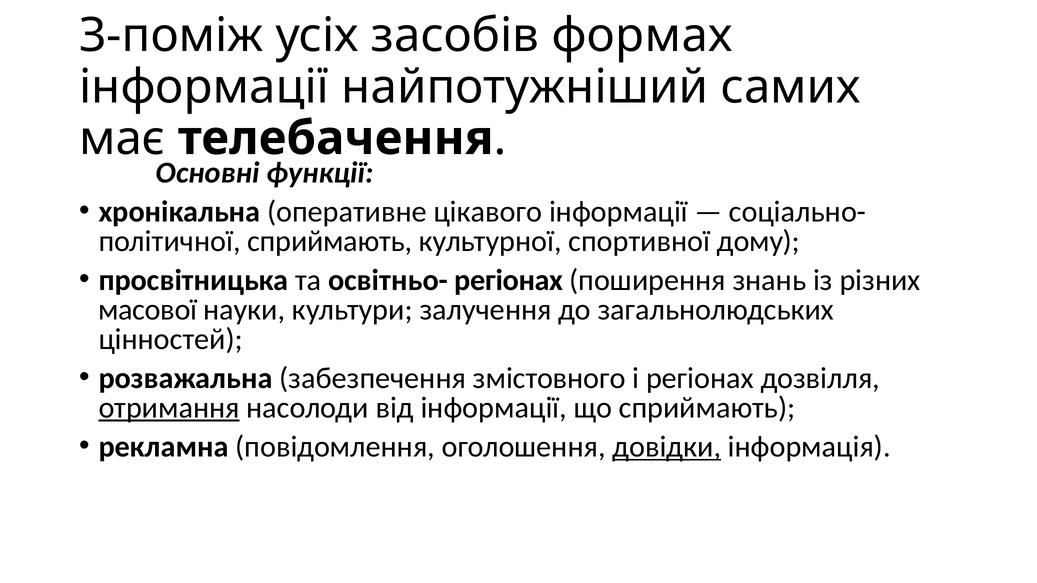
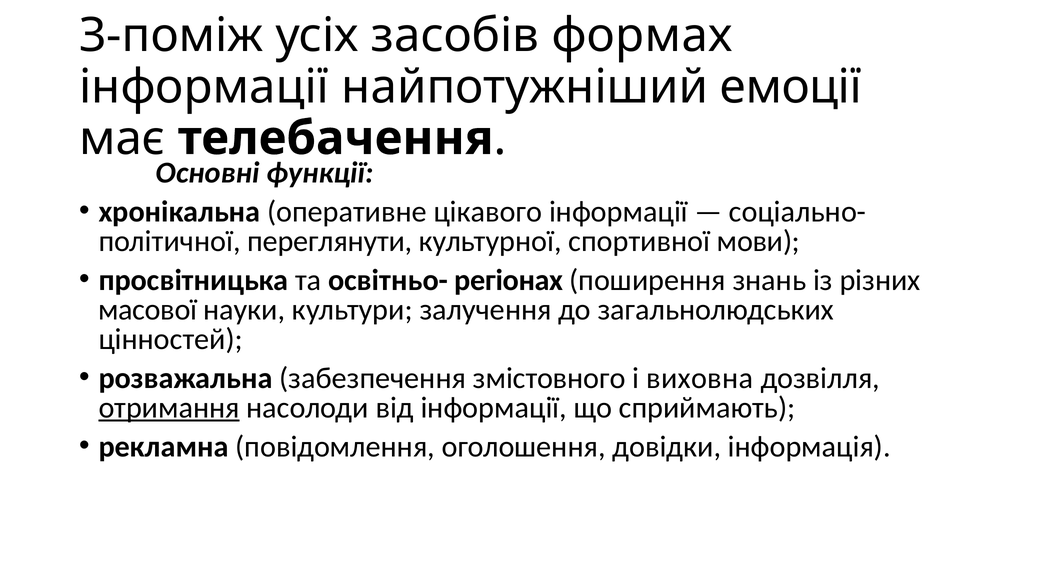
самих: самих -> емоції (791, 87)
сприймають: сприймають -> переглянути (330, 241)
дому: дому -> мови (758, 241)
і регіонах: регіонах -> виховна (700, 378)
довідки underline: present -> none (667, 447)
